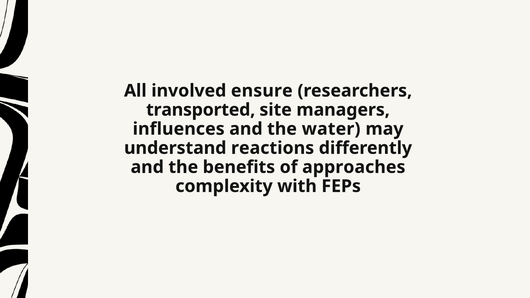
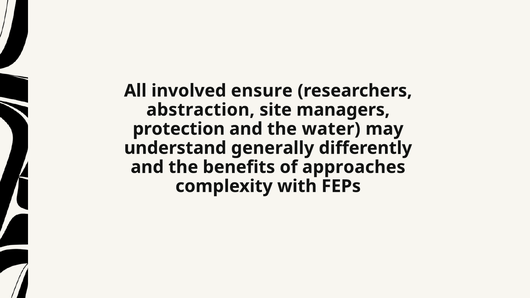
transported: transported -> abstraction (200, 110)
influences: influences -> protection (179, 129)
reactions: reactions -> generally (273, 148)
